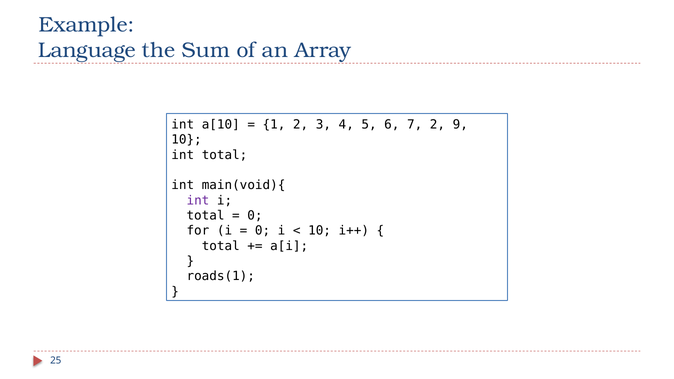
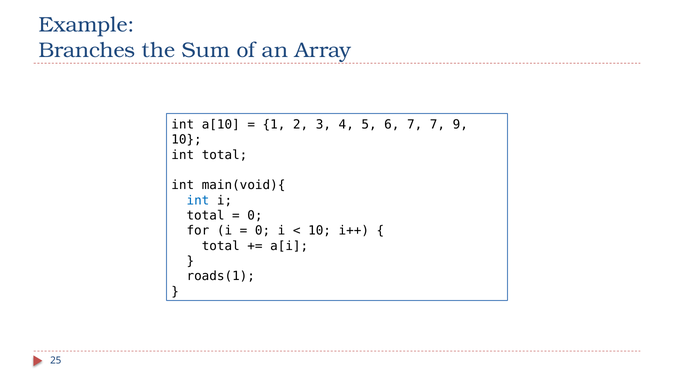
Language: Language -> Branches (87, 50)
7 2: 2 -> 7 (437, 125)
int colour: purple -> blue (198, 200)
